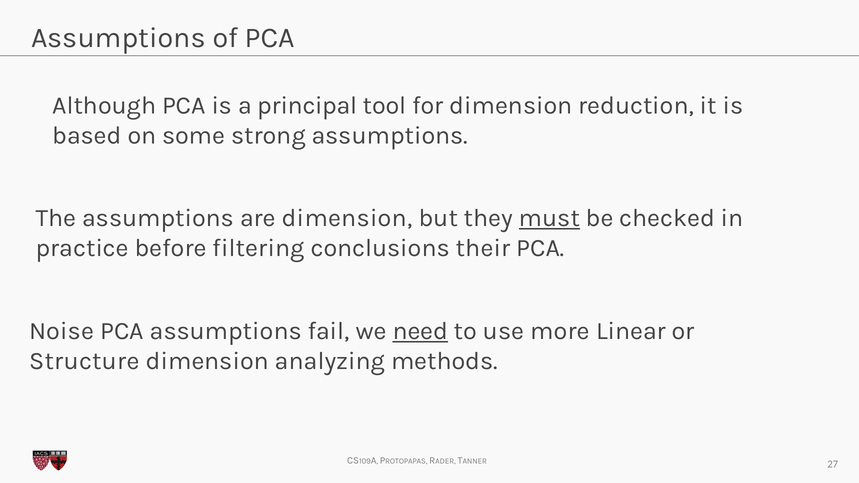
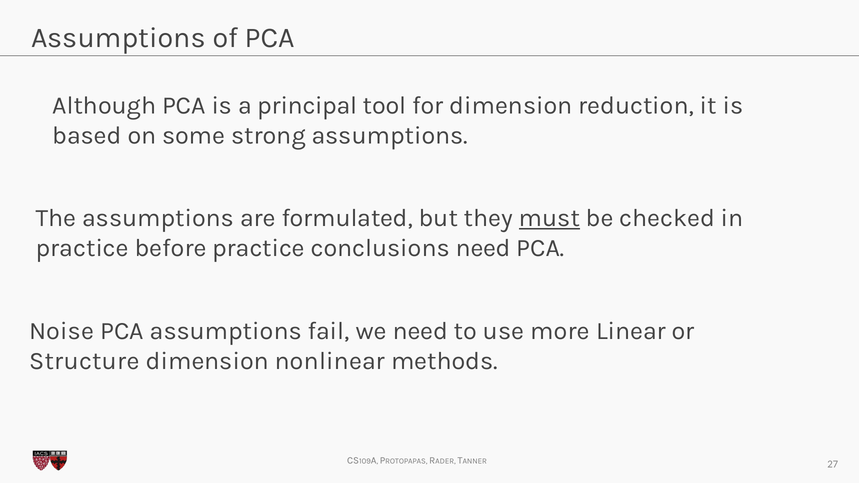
are dimension: dimension -> formulated (347, 218)
before filtering: filtering -> practice (259, 248)
conclusions their: their -> need (483, 248)
need underline: present -> none (420, 331)
analyzing: analyzing -> nonlinear (330, 361)
